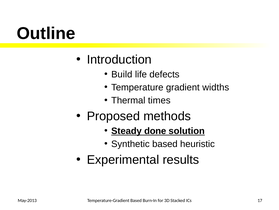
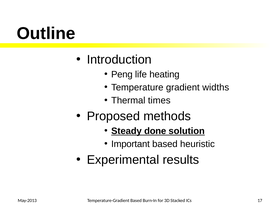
Build: Build -> Peng (122, 74)
defects: defects -> heating (164, 74)
Synthetic: Synthetic -> Important (130, 144)
